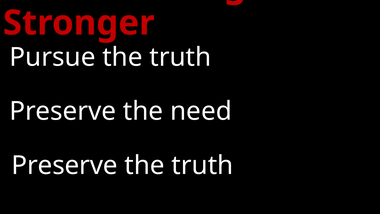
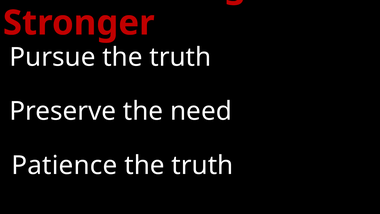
Preserve: Preserve -> Patience (64, 165)
